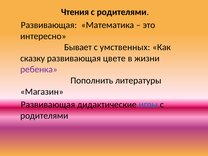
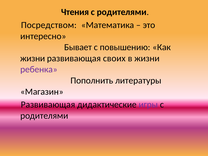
Развивающая: Развивающая -> Посредством (49, 25)
умственных: умственных -> повышению (125, 47)
сказку: сказку -> жизни (33, 58)
цвете: цвете -> своих (114, 58)
игры colour: blue -> purple (148, 105)
